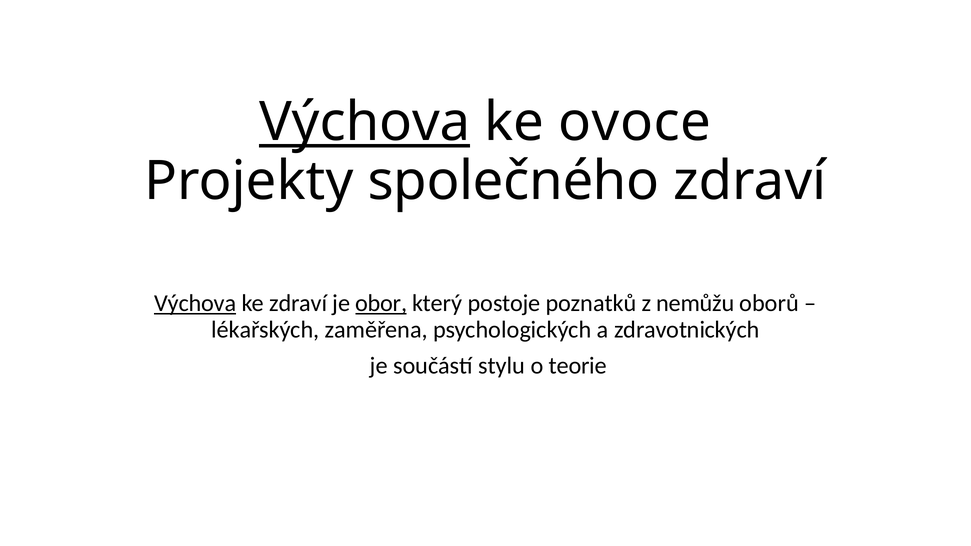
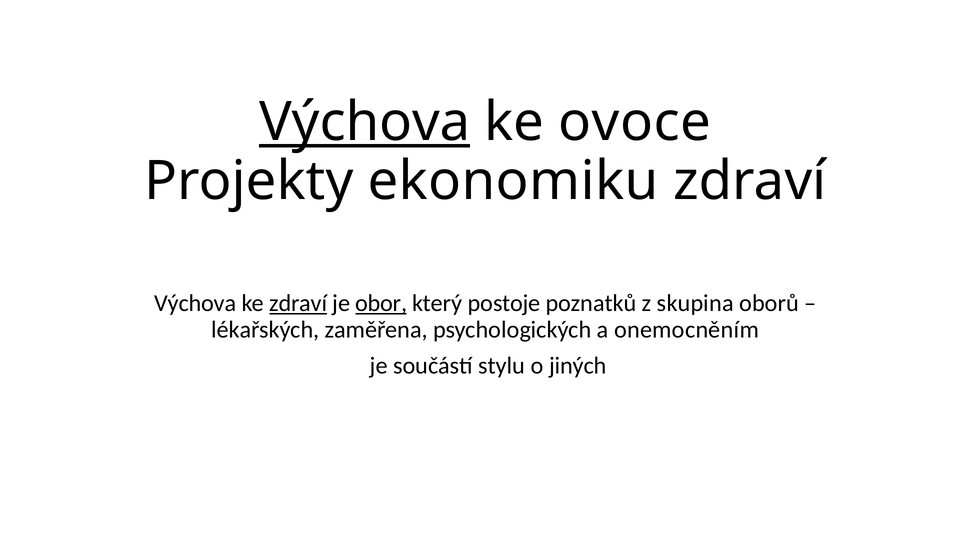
společného: společného -> ekonomiku (513, 181)
Výchova underline: present -> none (195, 303)
zdraví underline: none -> present (298, 303)
nemůžu: nemůžu -> skupina (695, 303)
zdravotnických: zdravotnických -> onemocněním (687, 330)
teorie: teorie -> jiných (578, 366)
